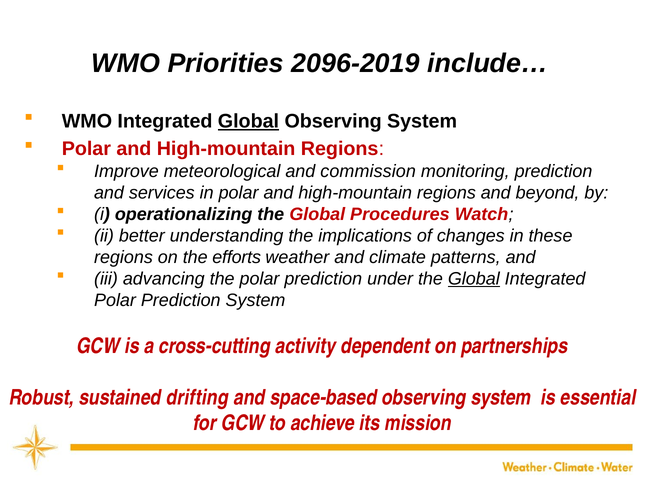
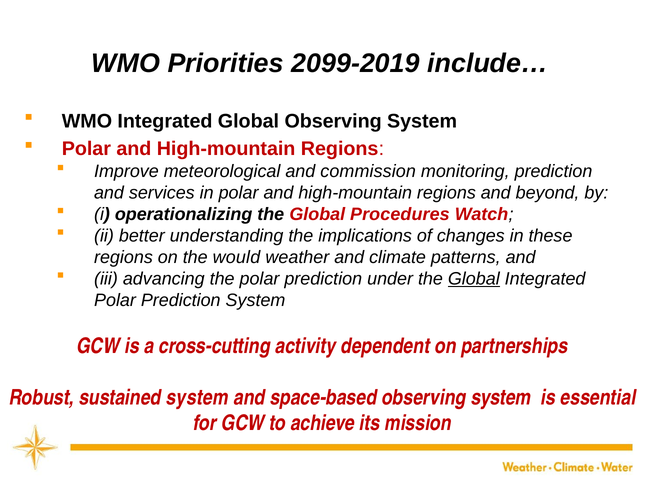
2096-2019: 2096-2019 -> 2099-2019 (356, 63)
Global underline: present -> none (248, 121)
efforts: efforts -> would (236, 257)
sustained drifting: drifting -> system (197, 397)
